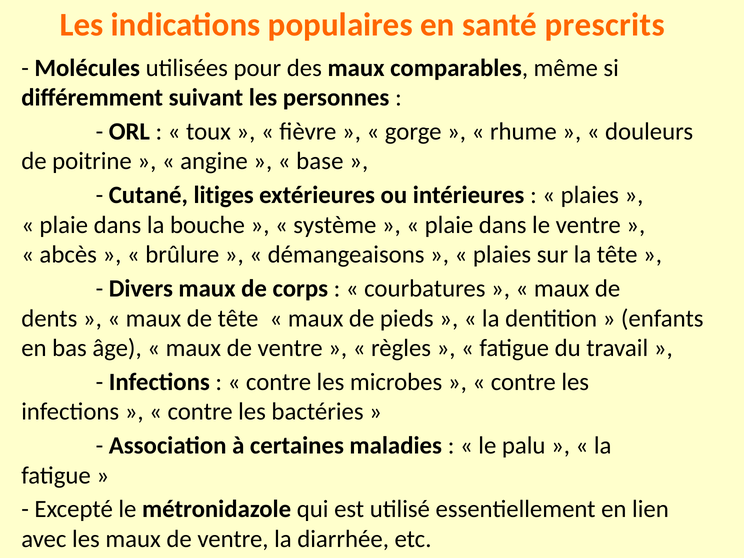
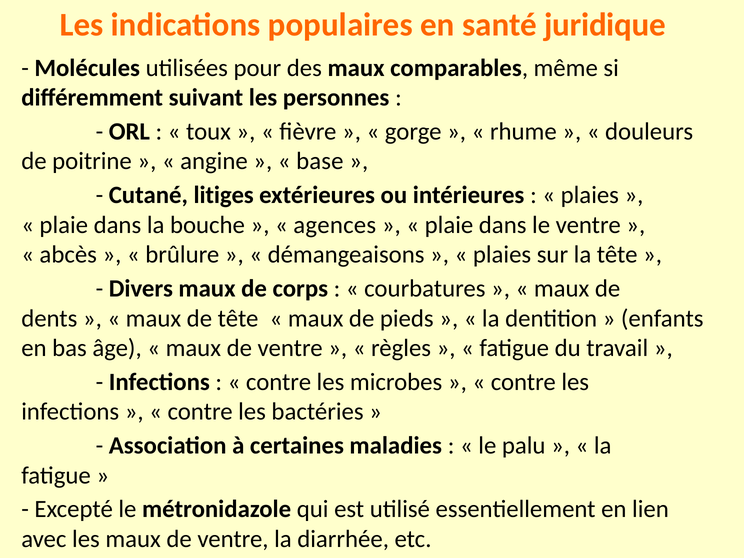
prescrits: prescrits -> juridique (605, 25)
système: système -> agences (335, 225)
